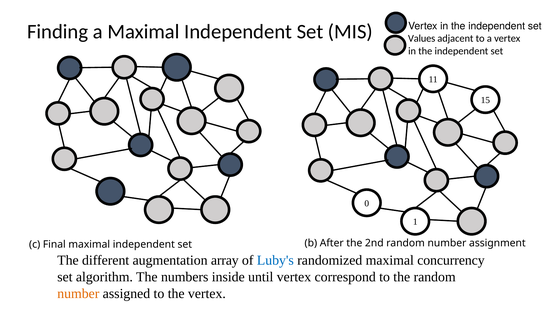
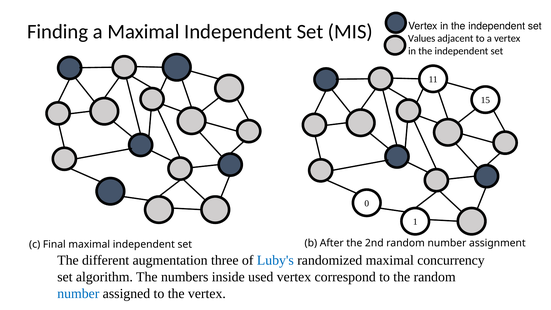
array: array -> three (225, 260)
until: until -> used (261, 277)
number colour: orange -> blue (78, 293)
